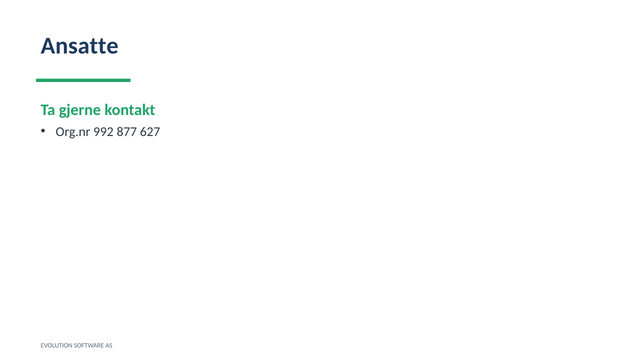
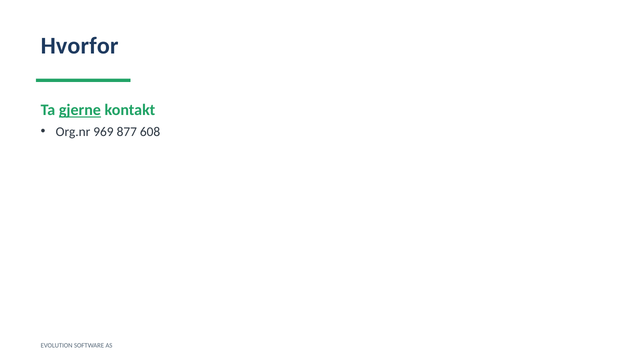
Ansatte: Ansatte -> Hvorfor (80, 46)
gjerne underline: none -> present (80, 110)
992: 992 -> 969 (103, 132)
627: 627 -> 608 (150, 132)
